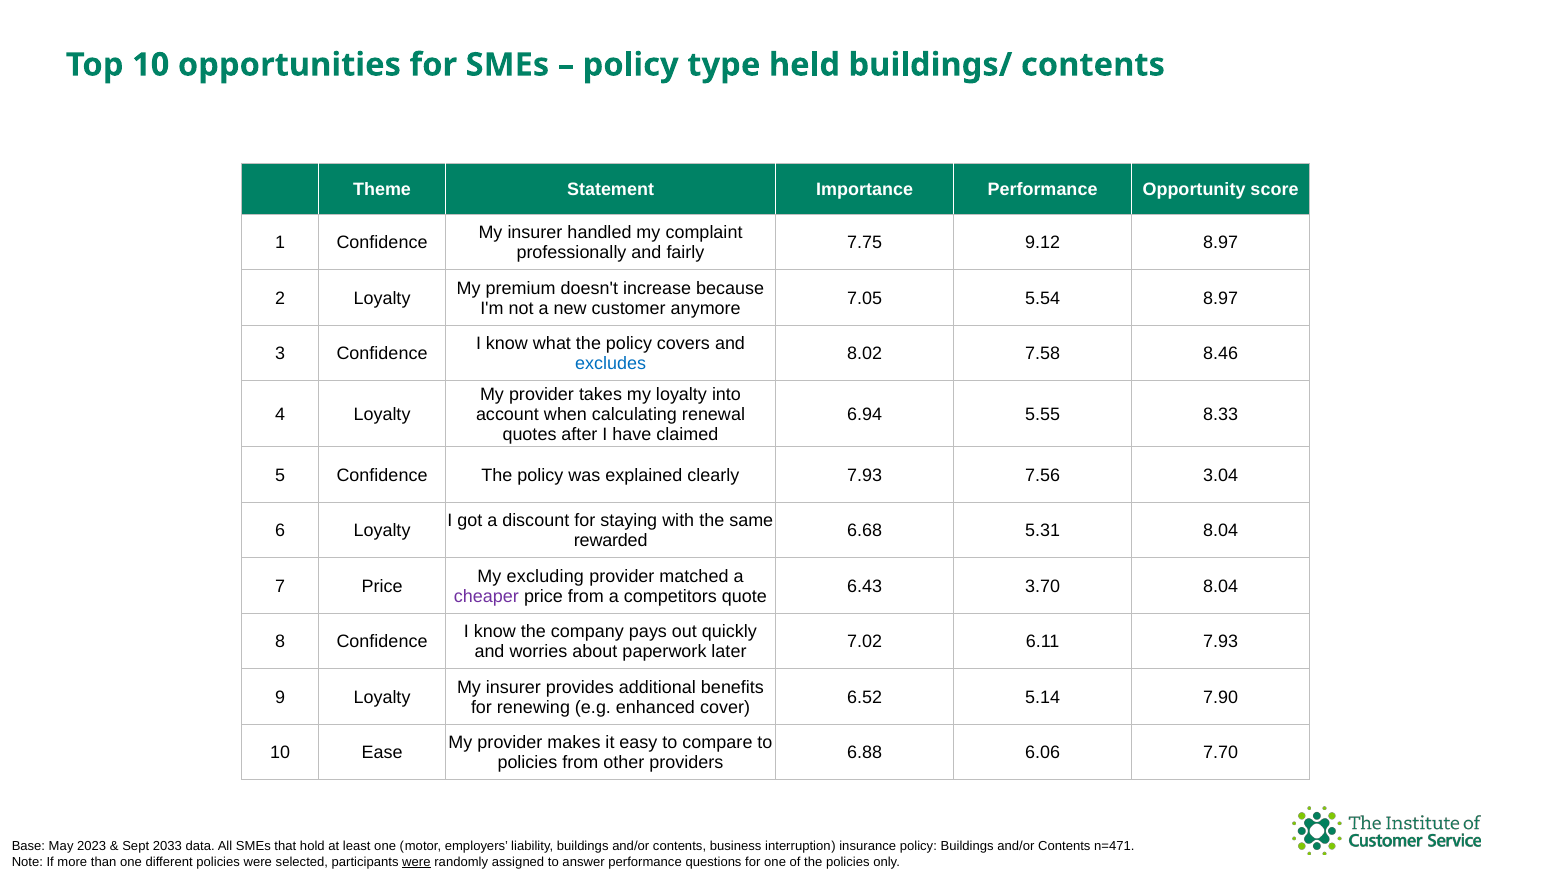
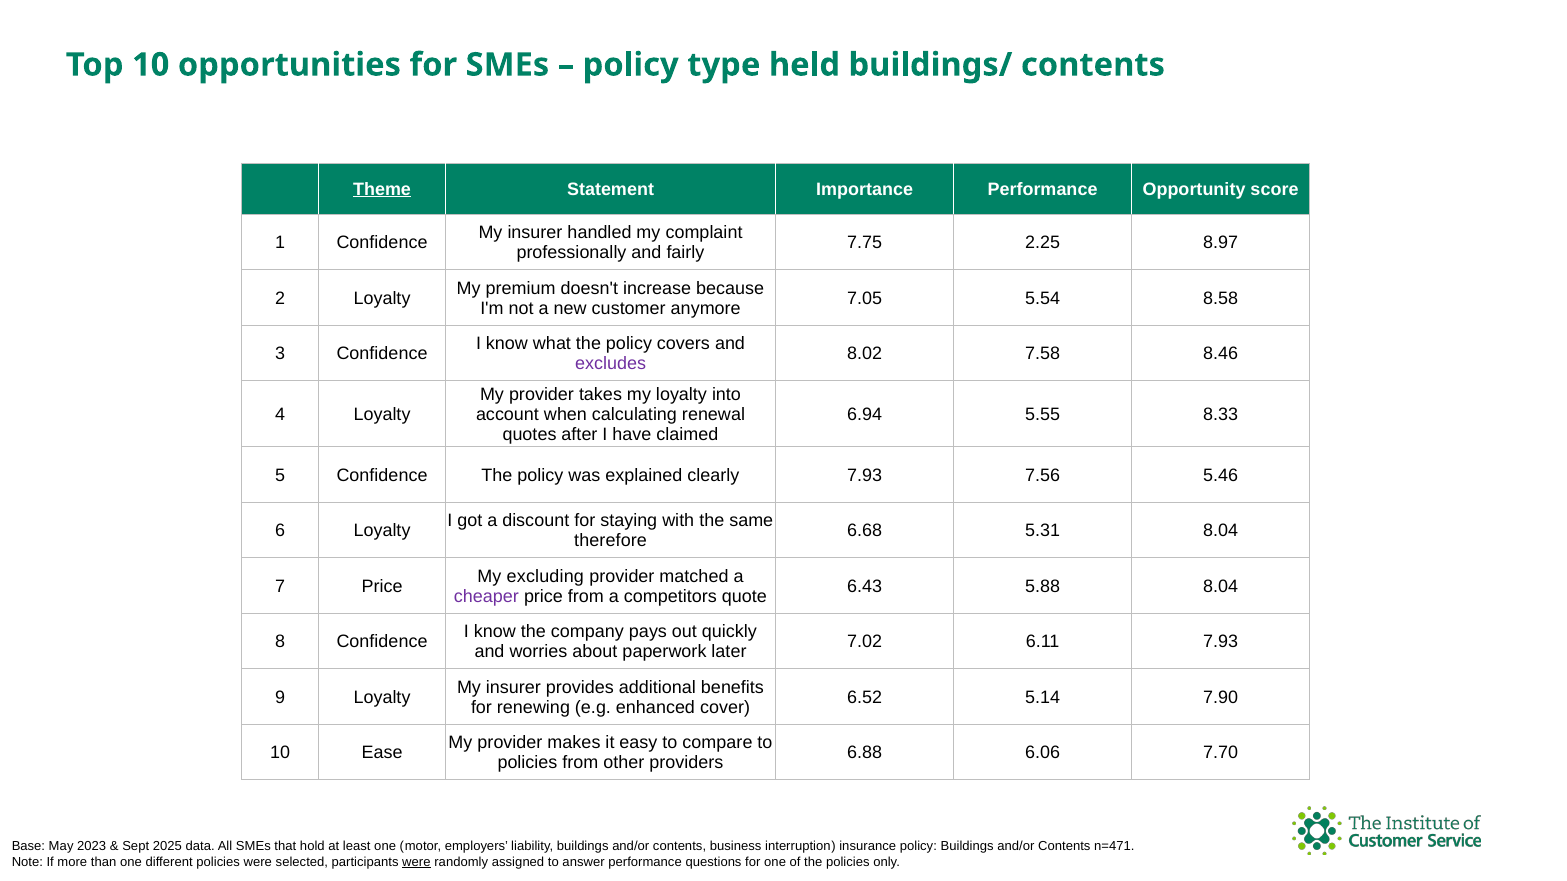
Theme underline: none -> present (382, 189)
9.12: 9.12 -> 2.25 (1043, 243)
5.54 8.97: 8.97 -> 8.58 (1221, 299)
excludes colour: blue -> purple (611, 364)
3.04: 3.04 -> 5.46 (1221, 476)
rewarded: rewarded -> therefore (611, 541)
3.70: 3.70 -> 5.88 (1043, 587)
2033: 2033 -> 2025 (167, 847)
